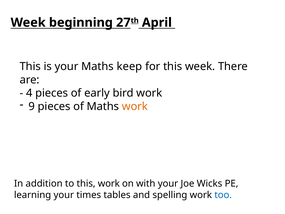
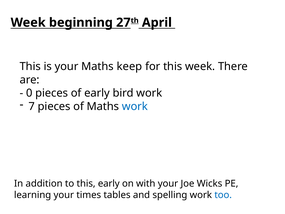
4: 4 -> 0 (29, 93)
9: 9 -> 7 (32, 106)
work colour: orange -> blue (135, 106)
this work: work -> early (109, 183)
